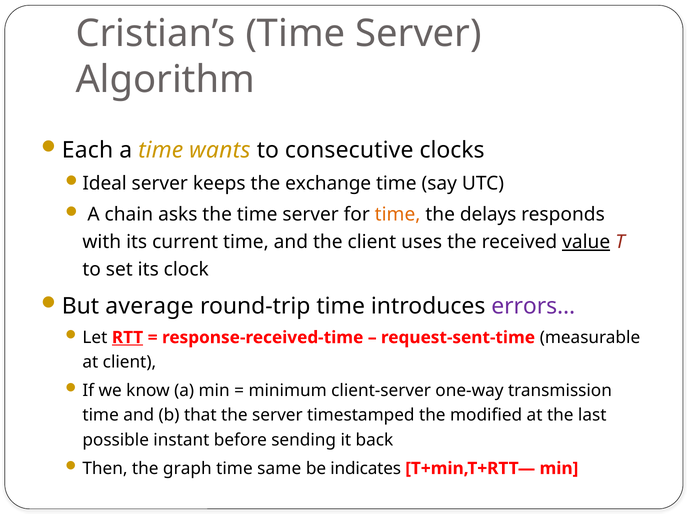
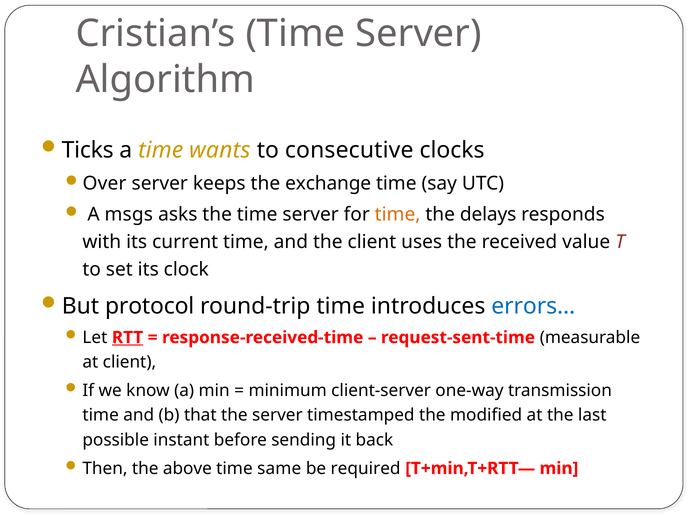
Each: Each -> Ticks (88, 150)
Ideal: Ideal -> Over (104, 183)
chain: chain -> msgs (129, 215)
value underline: present -> none (586, 242)
average: average -> protocol (150, 306)
errors… colour: purple -> blue (533, 306)
graph: graph -> above (187, 468)
indicates: indicates -> required (366, 468)
